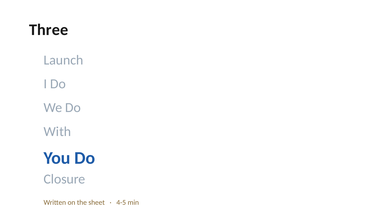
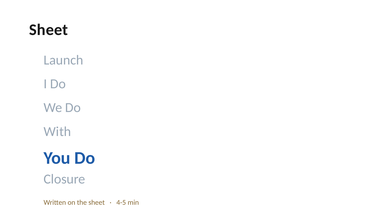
Three: Three -> Sheet (49, 30)
